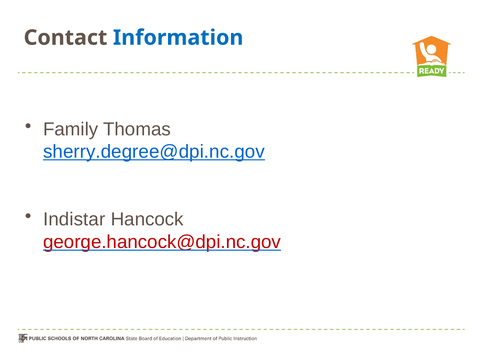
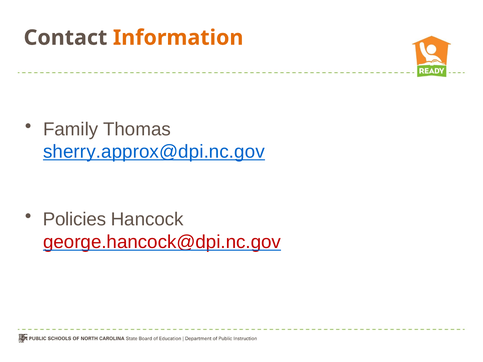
Information colour: blue -> orange (178, 38)
sherry.degree@dpi.nc.gov: sherry.degree@dpi.nc.gov -> sherry.approx@dpi.nc.gov (154, 152)
Indistar: Indistar -> Policies (74, 220)
